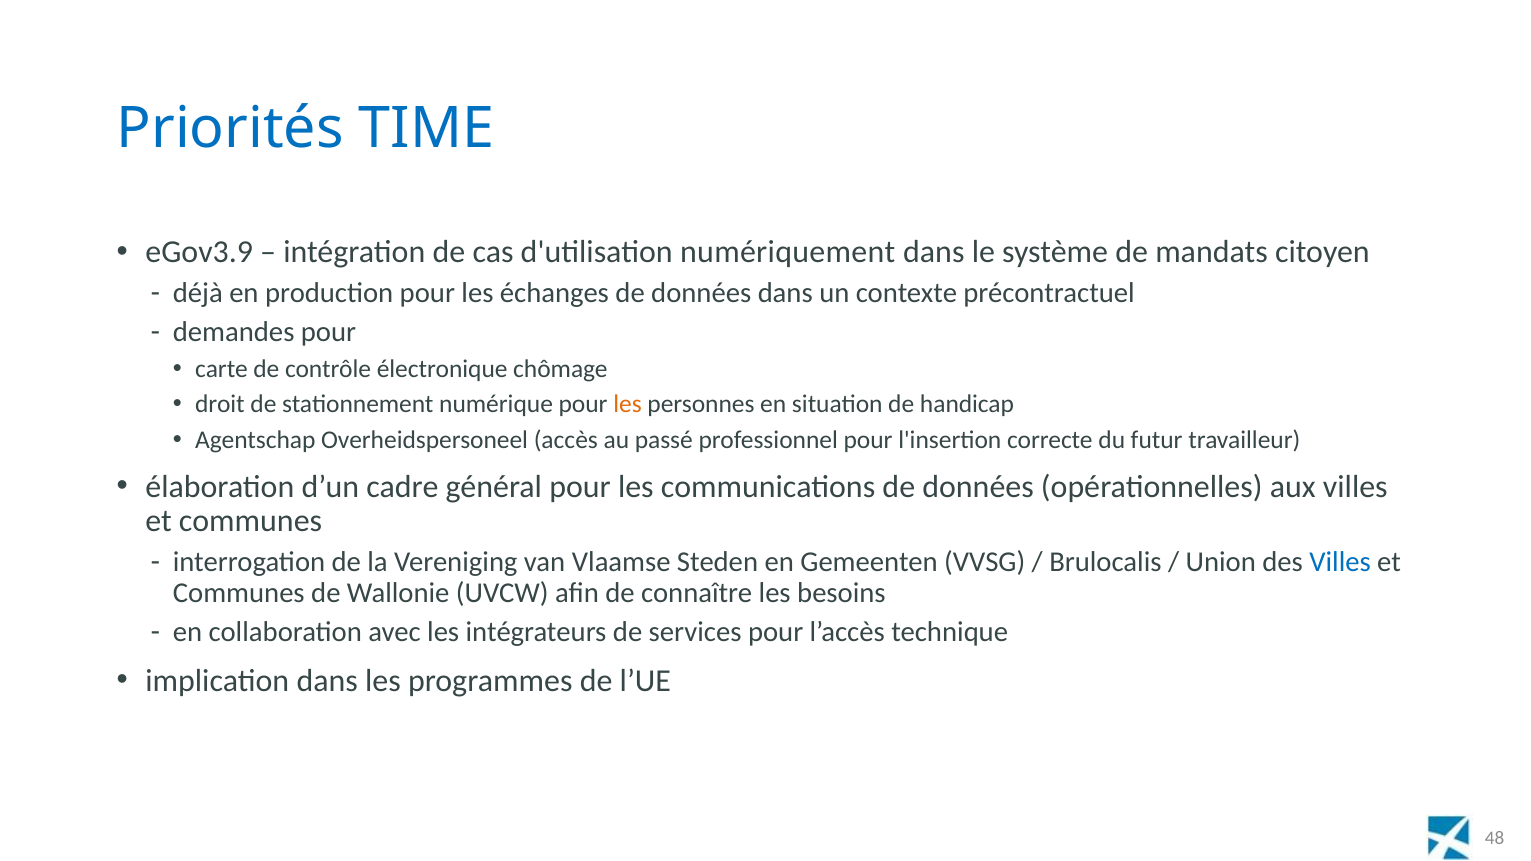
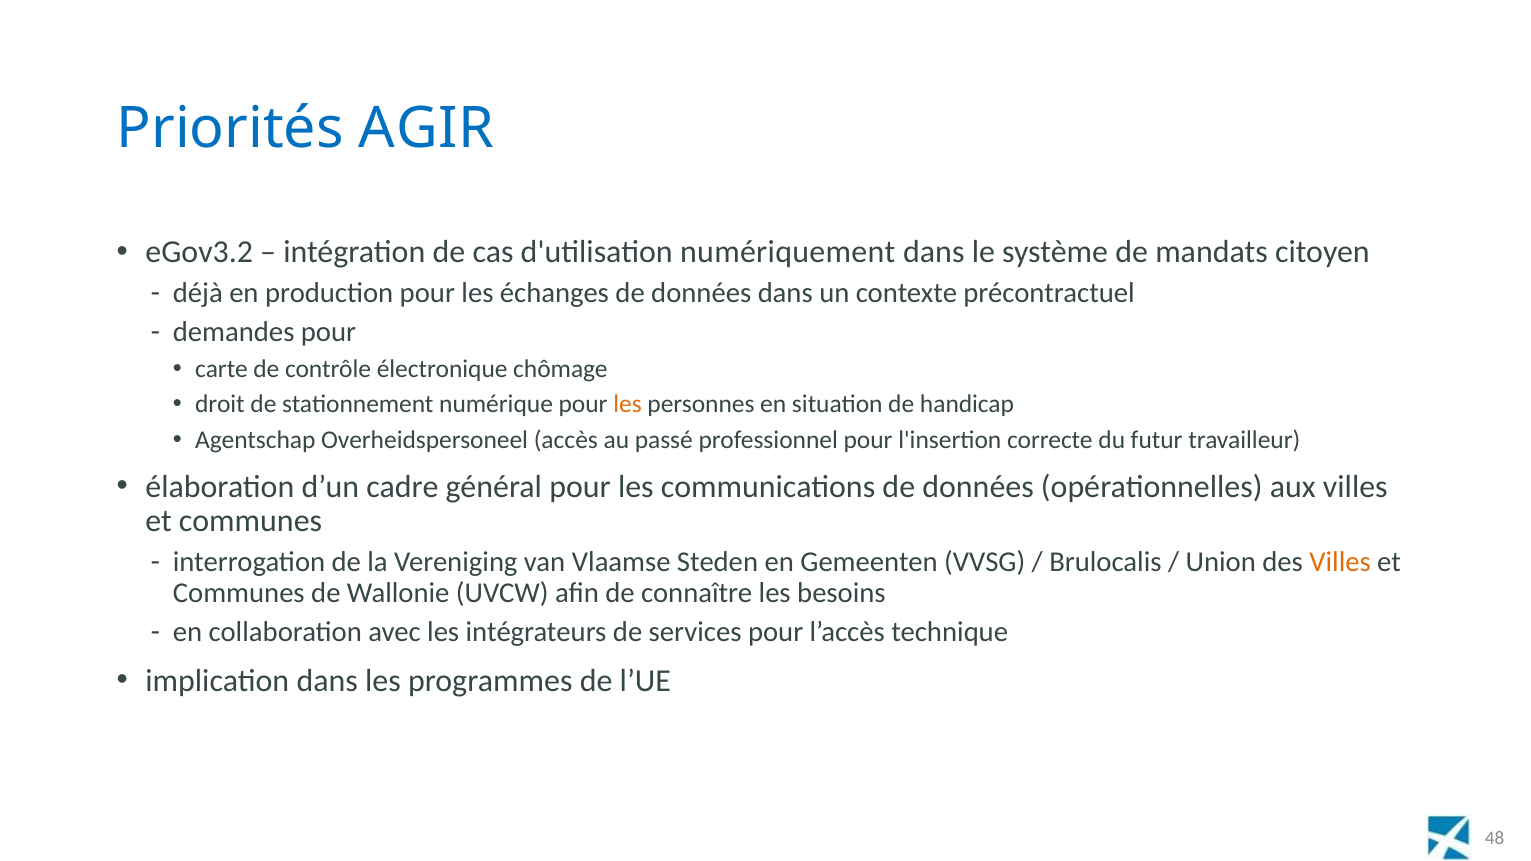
TIME: TIME -> AGIR (427, 129)
eGov3.9: eGov3.9 -> eGov3.2 (199, 252)
Villes colour: blue -> orange (1340, 562)
